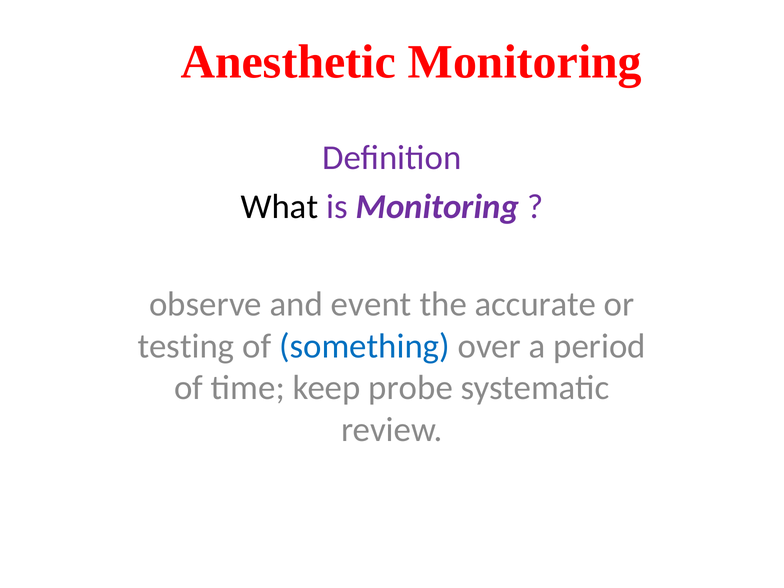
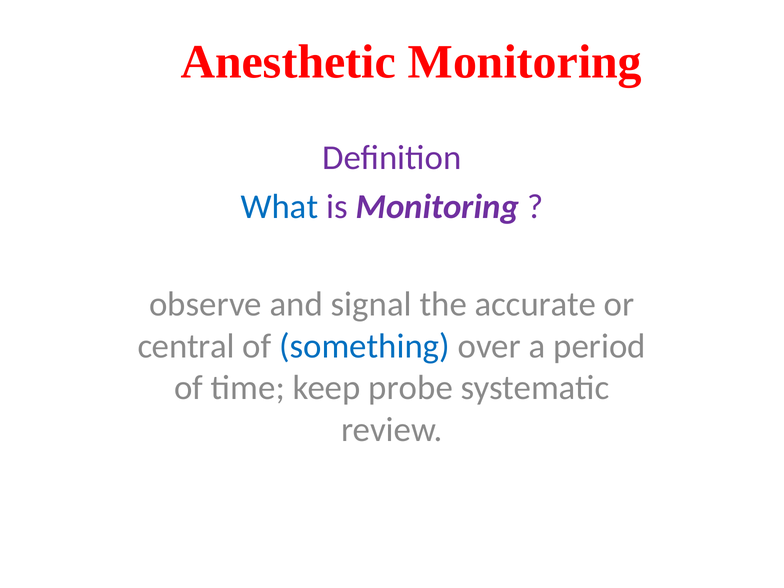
What colour: black -> blue (279, 207)
event: event -> signal (371, 304)
testing: testing -> central (186, 346)
